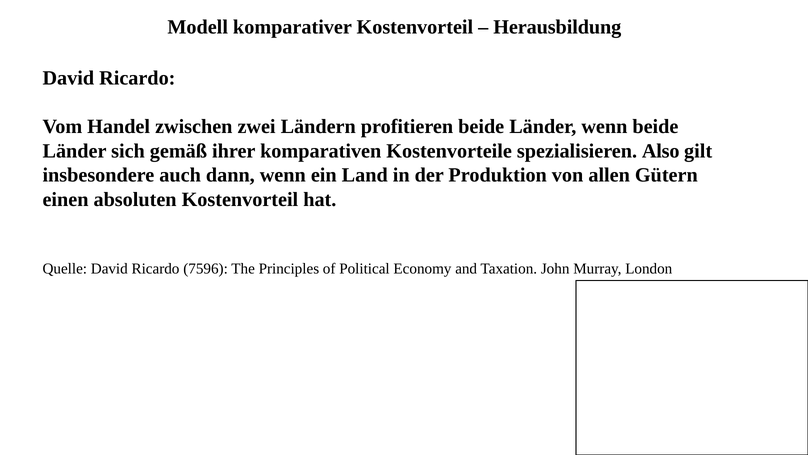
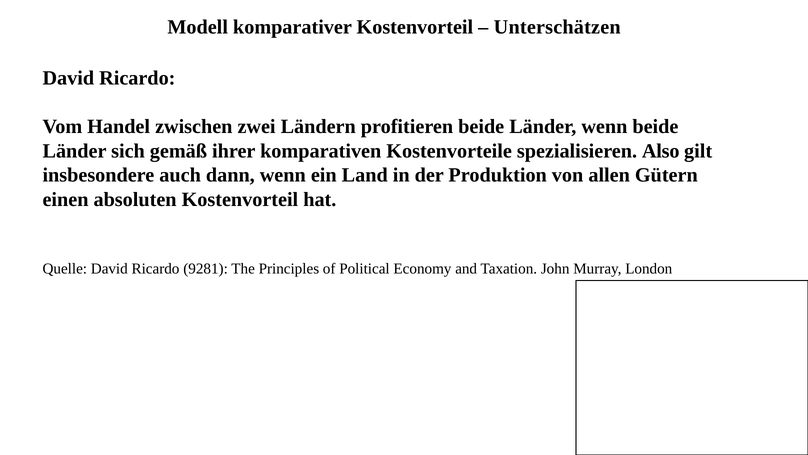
Herausbildung: Herausbildung -> Unterschätzen (557, 27)
7596: 7596 -> 9281 (206, 269)
